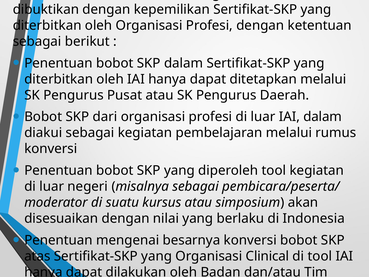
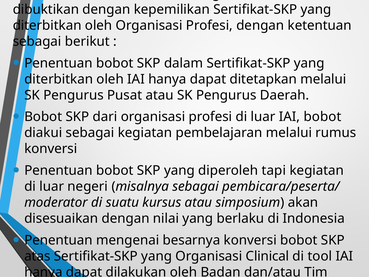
IAI dalam: dalam -> bobot (322, 117)
diperoleh tool: tool -> tapi (274, 170)
